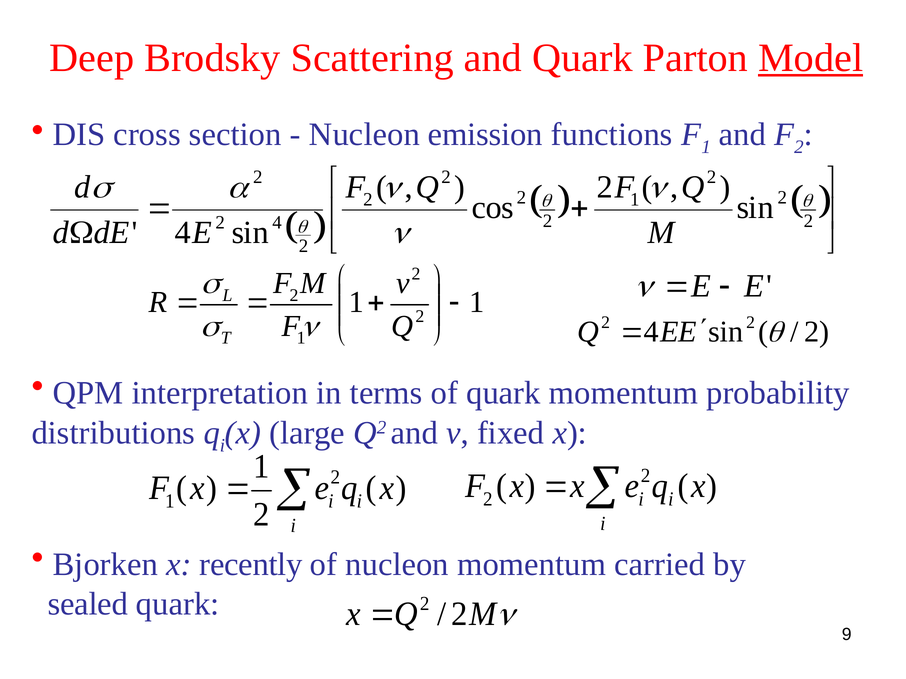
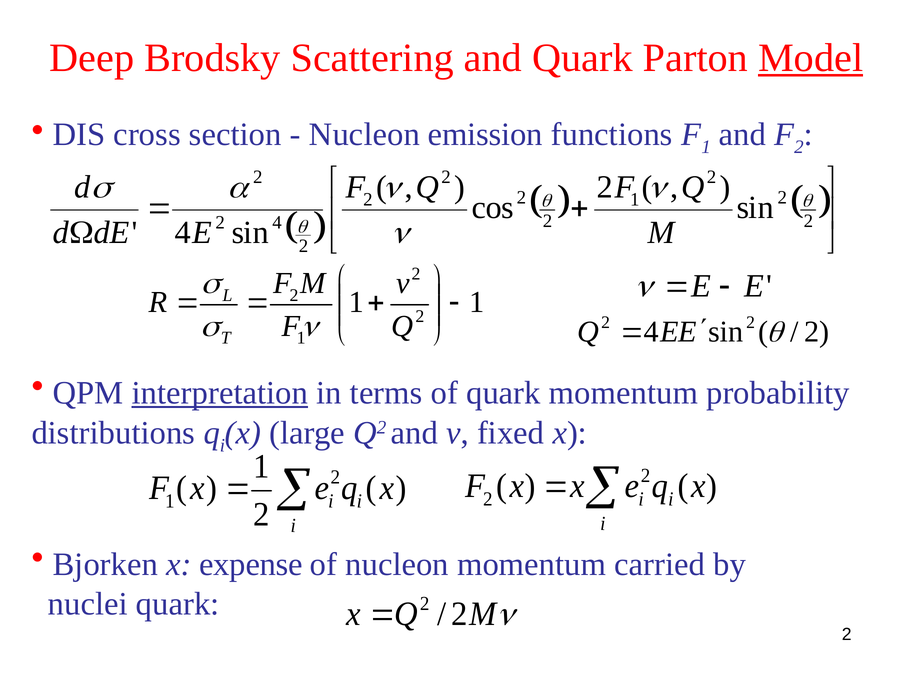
interpretation underline: none -> present (220, 393)
recently: recently -> expense (251, 565)
sealed: sealed -> nuclei (88, 605)
9: 9 -> 2 (847, 635)
